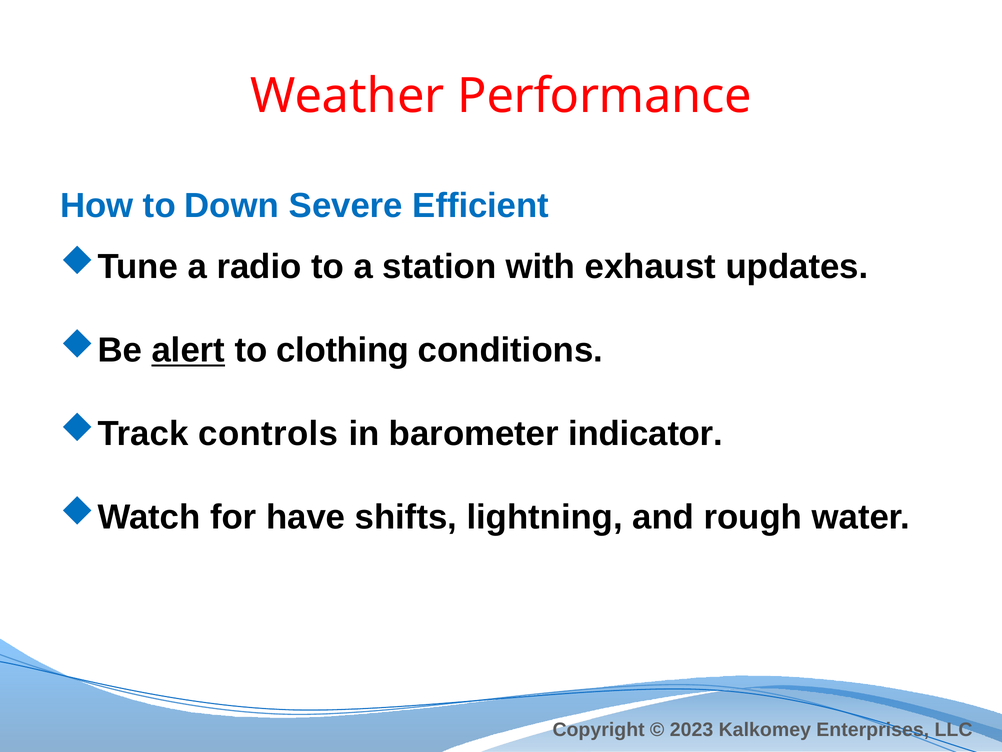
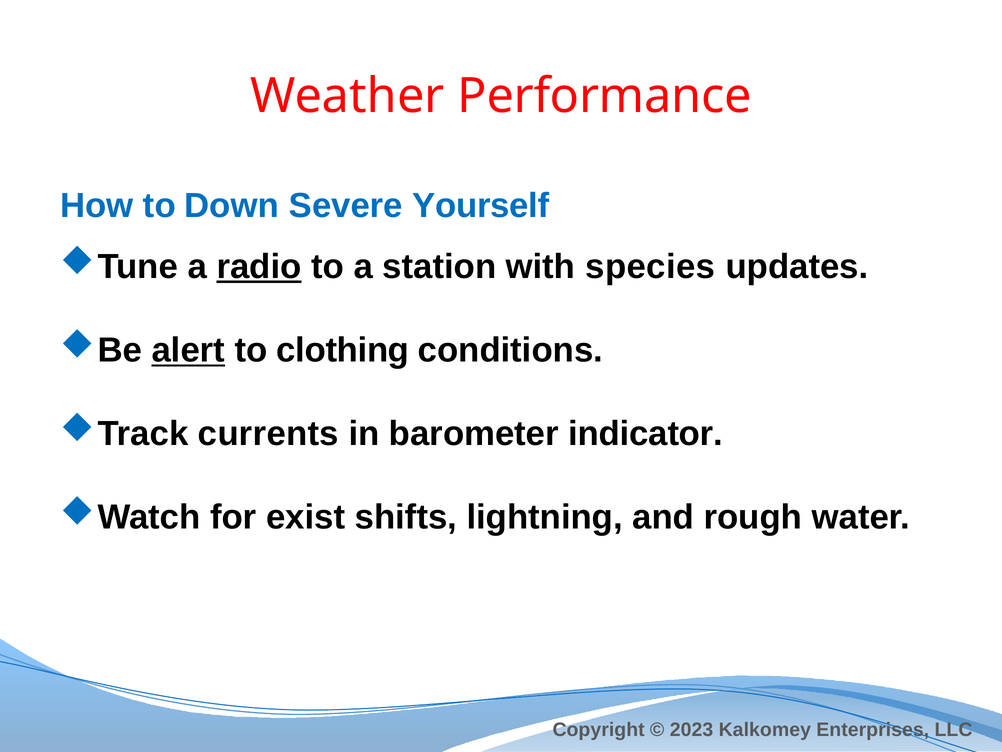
Efficient: Efficient -> Yourself (481, 206)
radio underline: none -> present (259, 267)
exhaust: exhaust -> species (650, 267)
controls: controls -> currents (268, 434)
have: have -> exist (306, 517)
